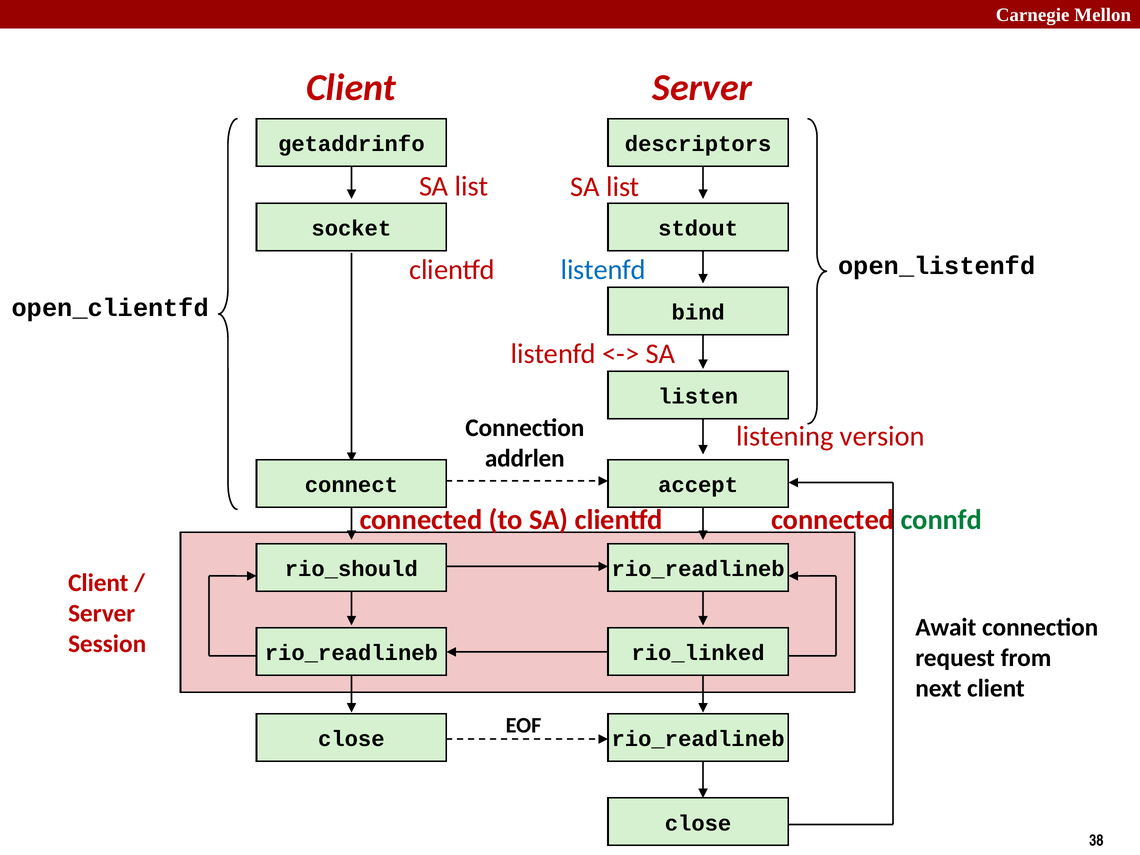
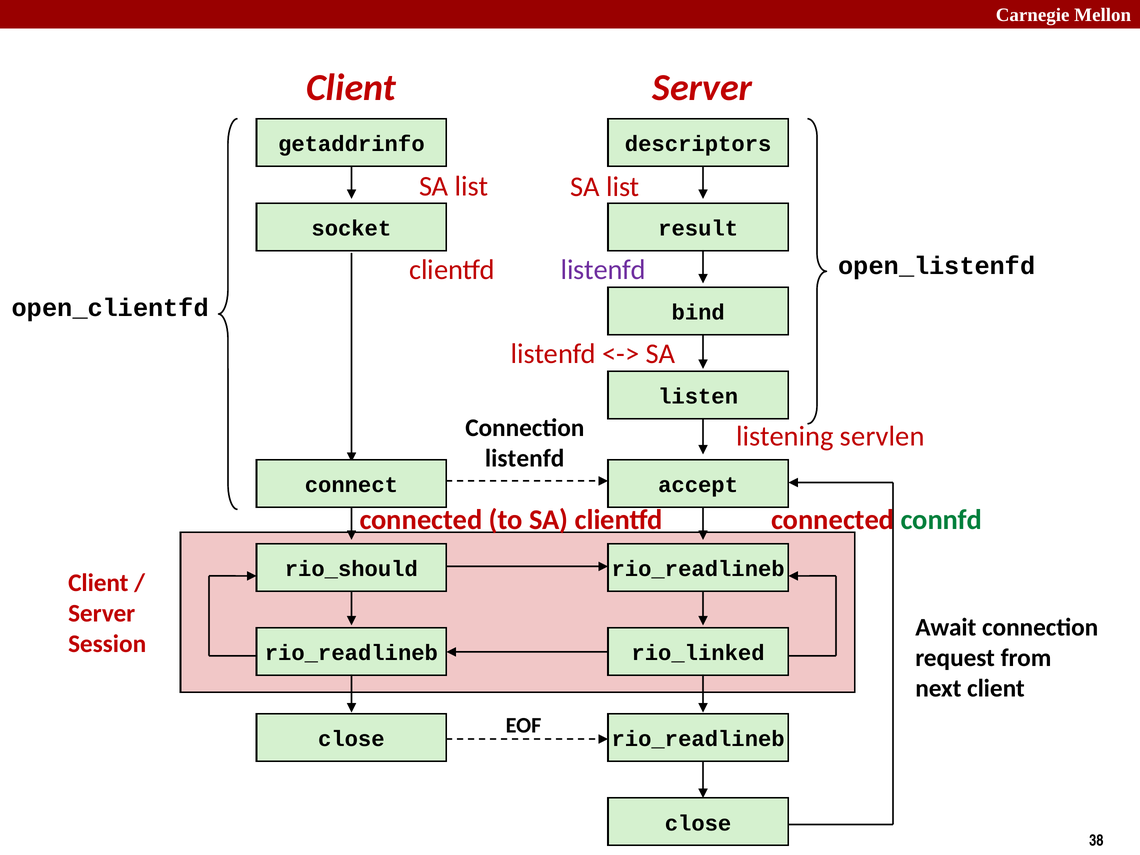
stdout: stdout -> result (698, 228)
listenfd colour: blue -> purple (603, 270)
version: version -> servlen (882, 436)
addrlen: addrlen -> listenfd (525, 458)
